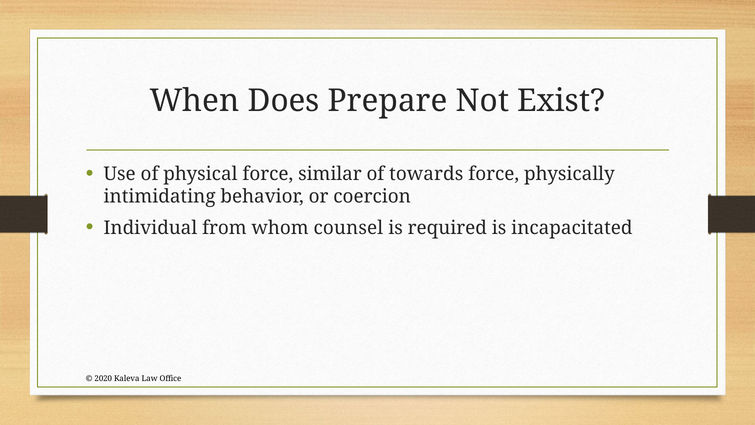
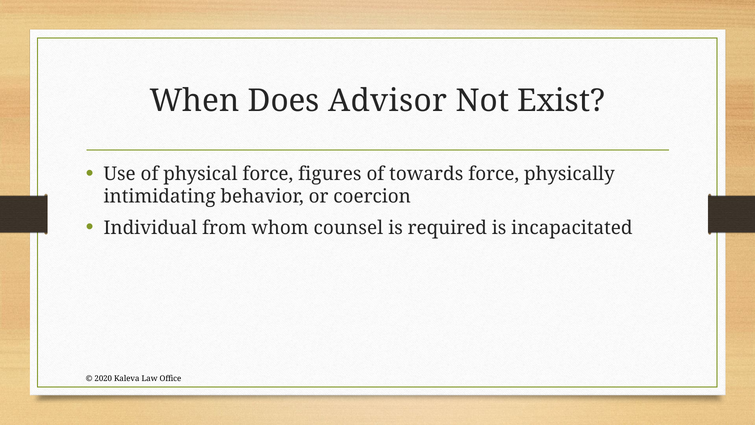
Prepare: Prepare -> Advisor (388, 101)
similar: similar -> figures (330, 174)
